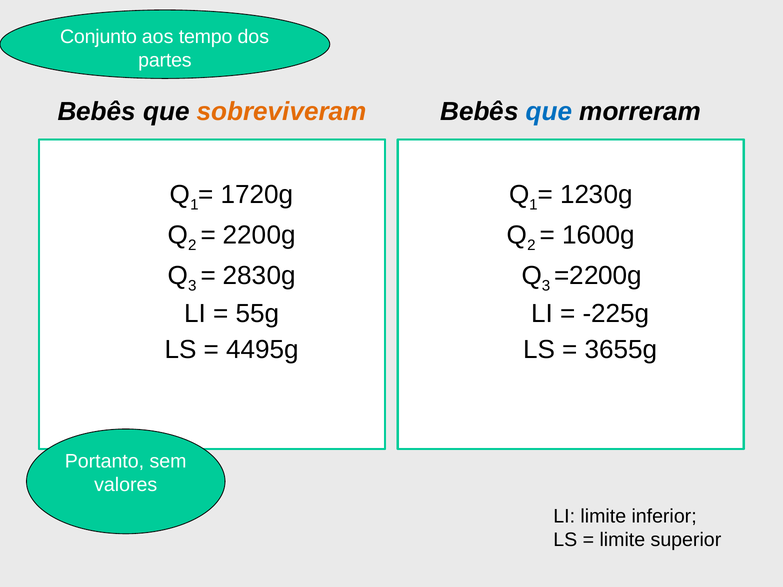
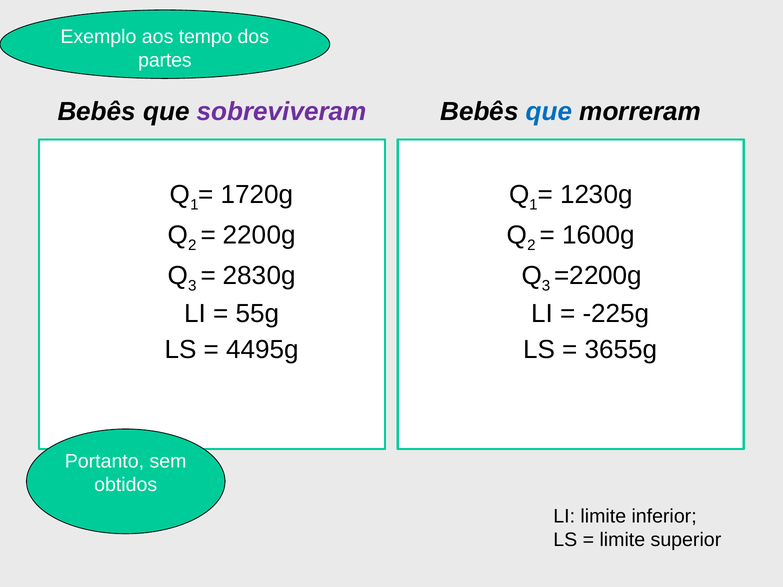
Conjunto: Conjunto -> Exemplo (98, 37)
sobreviveram colour: orange -> purple (282, 112)
valores: valores -> obtidos (126, 485)
